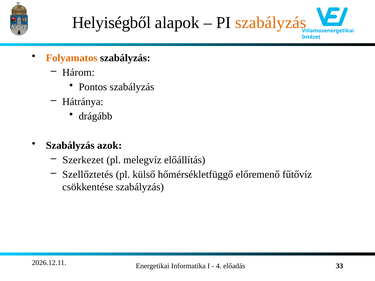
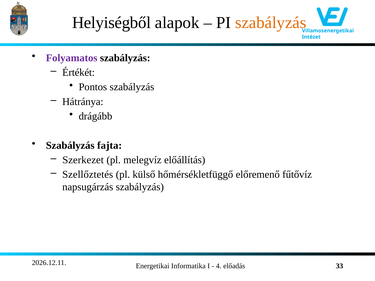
Folyamatos colour: orange -> purple (72, 58)
Három: Három -> Értékét (79, 73)
azok: azok -> fajta (110, 145)
csökkentése: csökkentése -> napsugárzás (88, 187)
